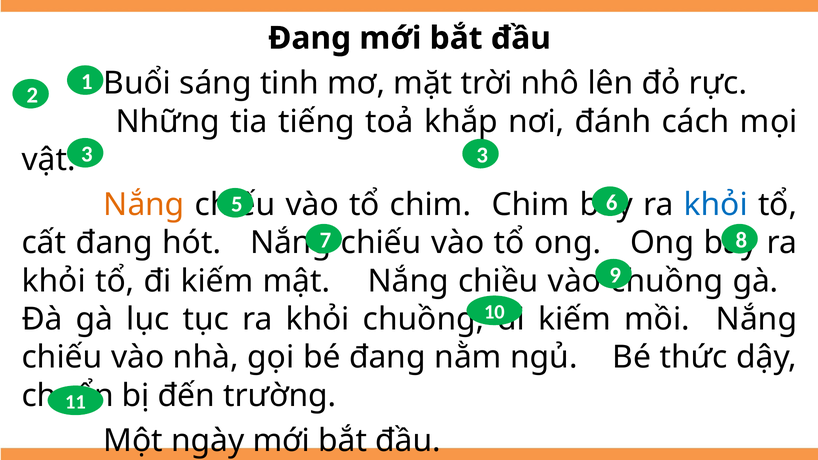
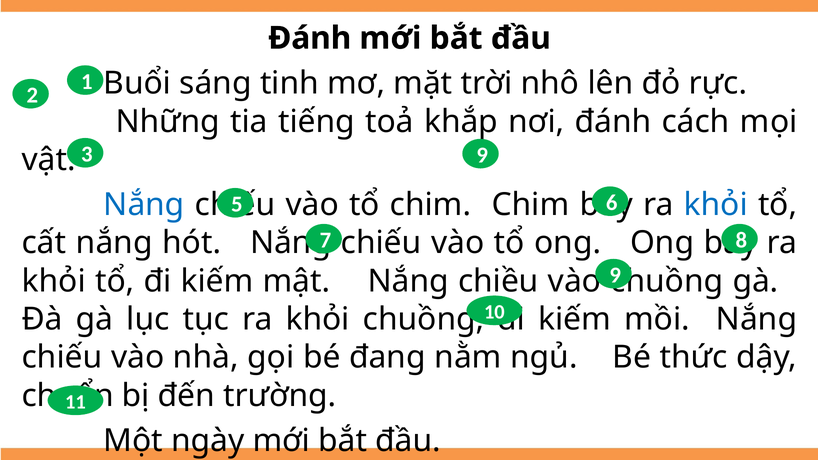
Đang: Đang -> Đánh (310, 38)
3 3: 3 -> 9 (482, 155)
Nắng colour: orange -> blue (144, 205)
cất đang: đang -> nắng (114, 243)
